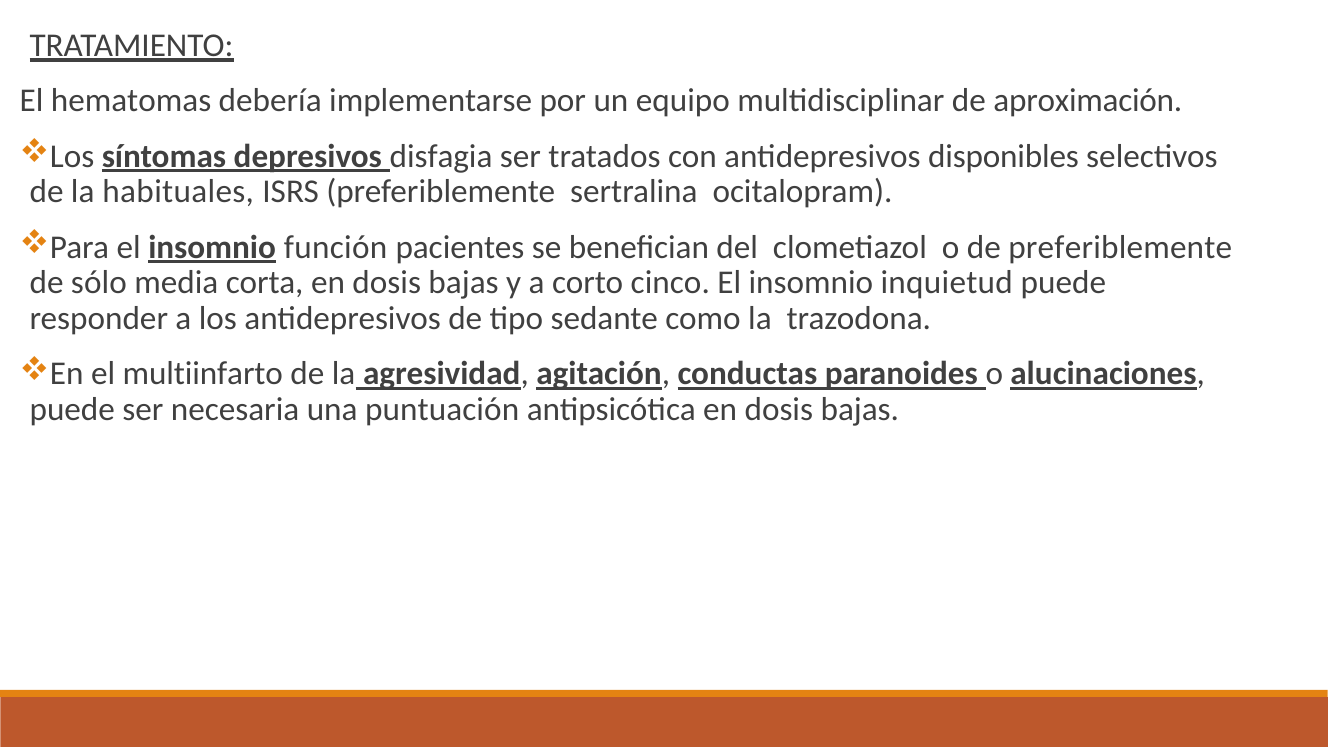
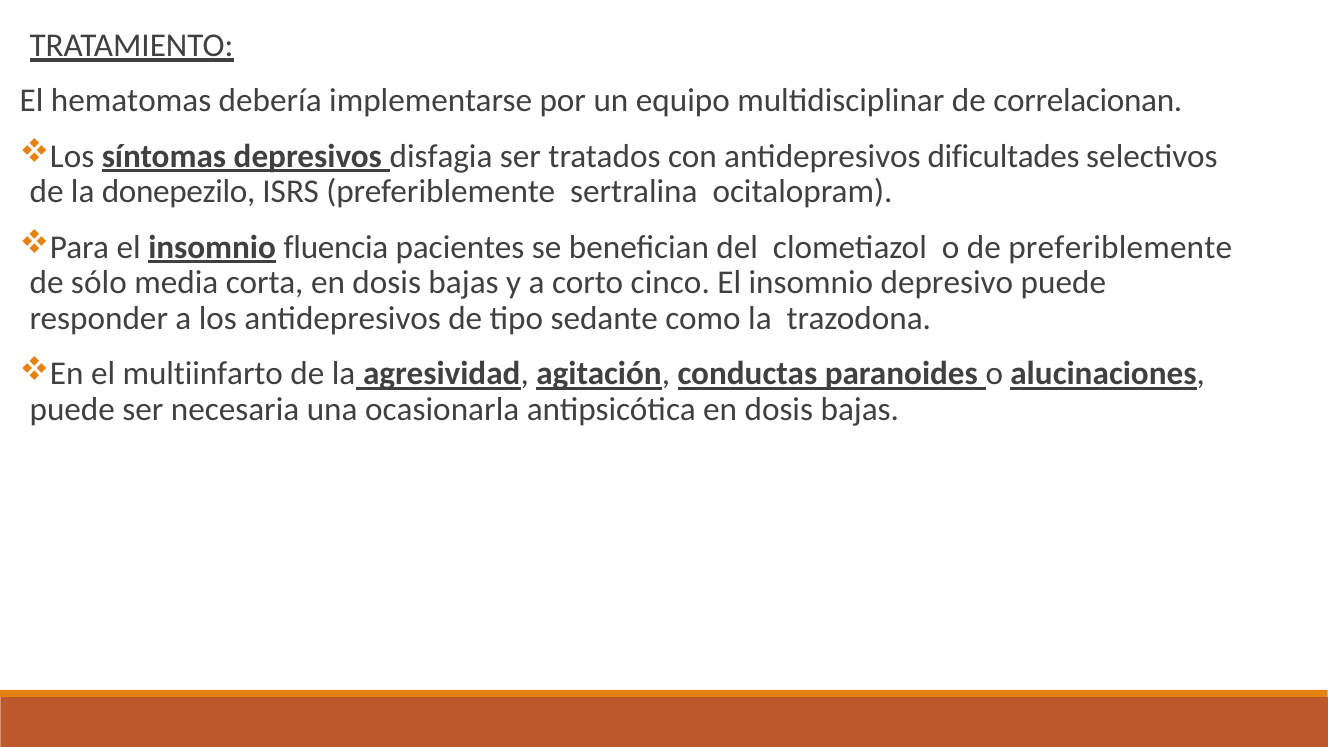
aproximación: aproximación -> correlacionan (1088, 101)
disponibles: disponibles -> dificultades (1004, 156)
habituales: habituales -> donepezilo (179, 192)
función: función -> fluencia (336, 247)
inquietud: inquietud -> depresivo (947, 283)
puntuación: puntuación -> ocasionarla (442, 410)
